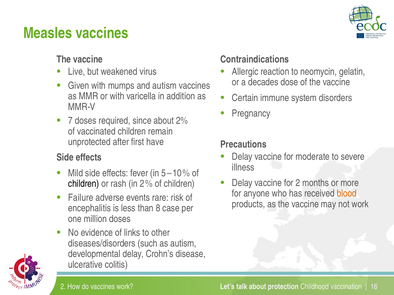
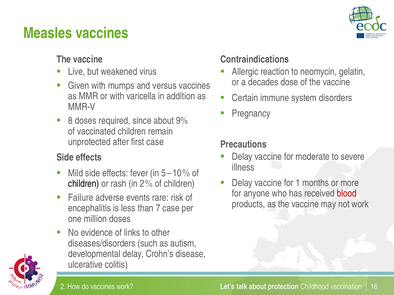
and autism: autism -> versus (165, 86)
7: 7 -> 8 (70, 121)
about 2%: 2% -> 9% (182, 121)
first have: have -> case (155, 142)
for 2: 2 -> 1 (298, 183)
blood colour: orange -> red (347, 194)
8: 8 -> 7 (158, 209)
